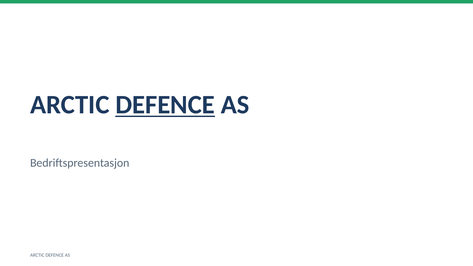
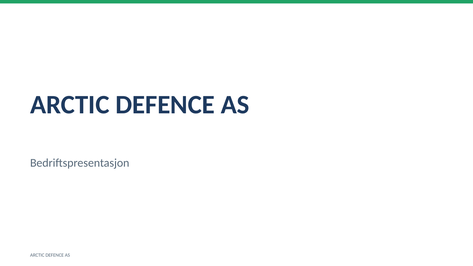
DEFENCE underline: present -> none (165, 105)
